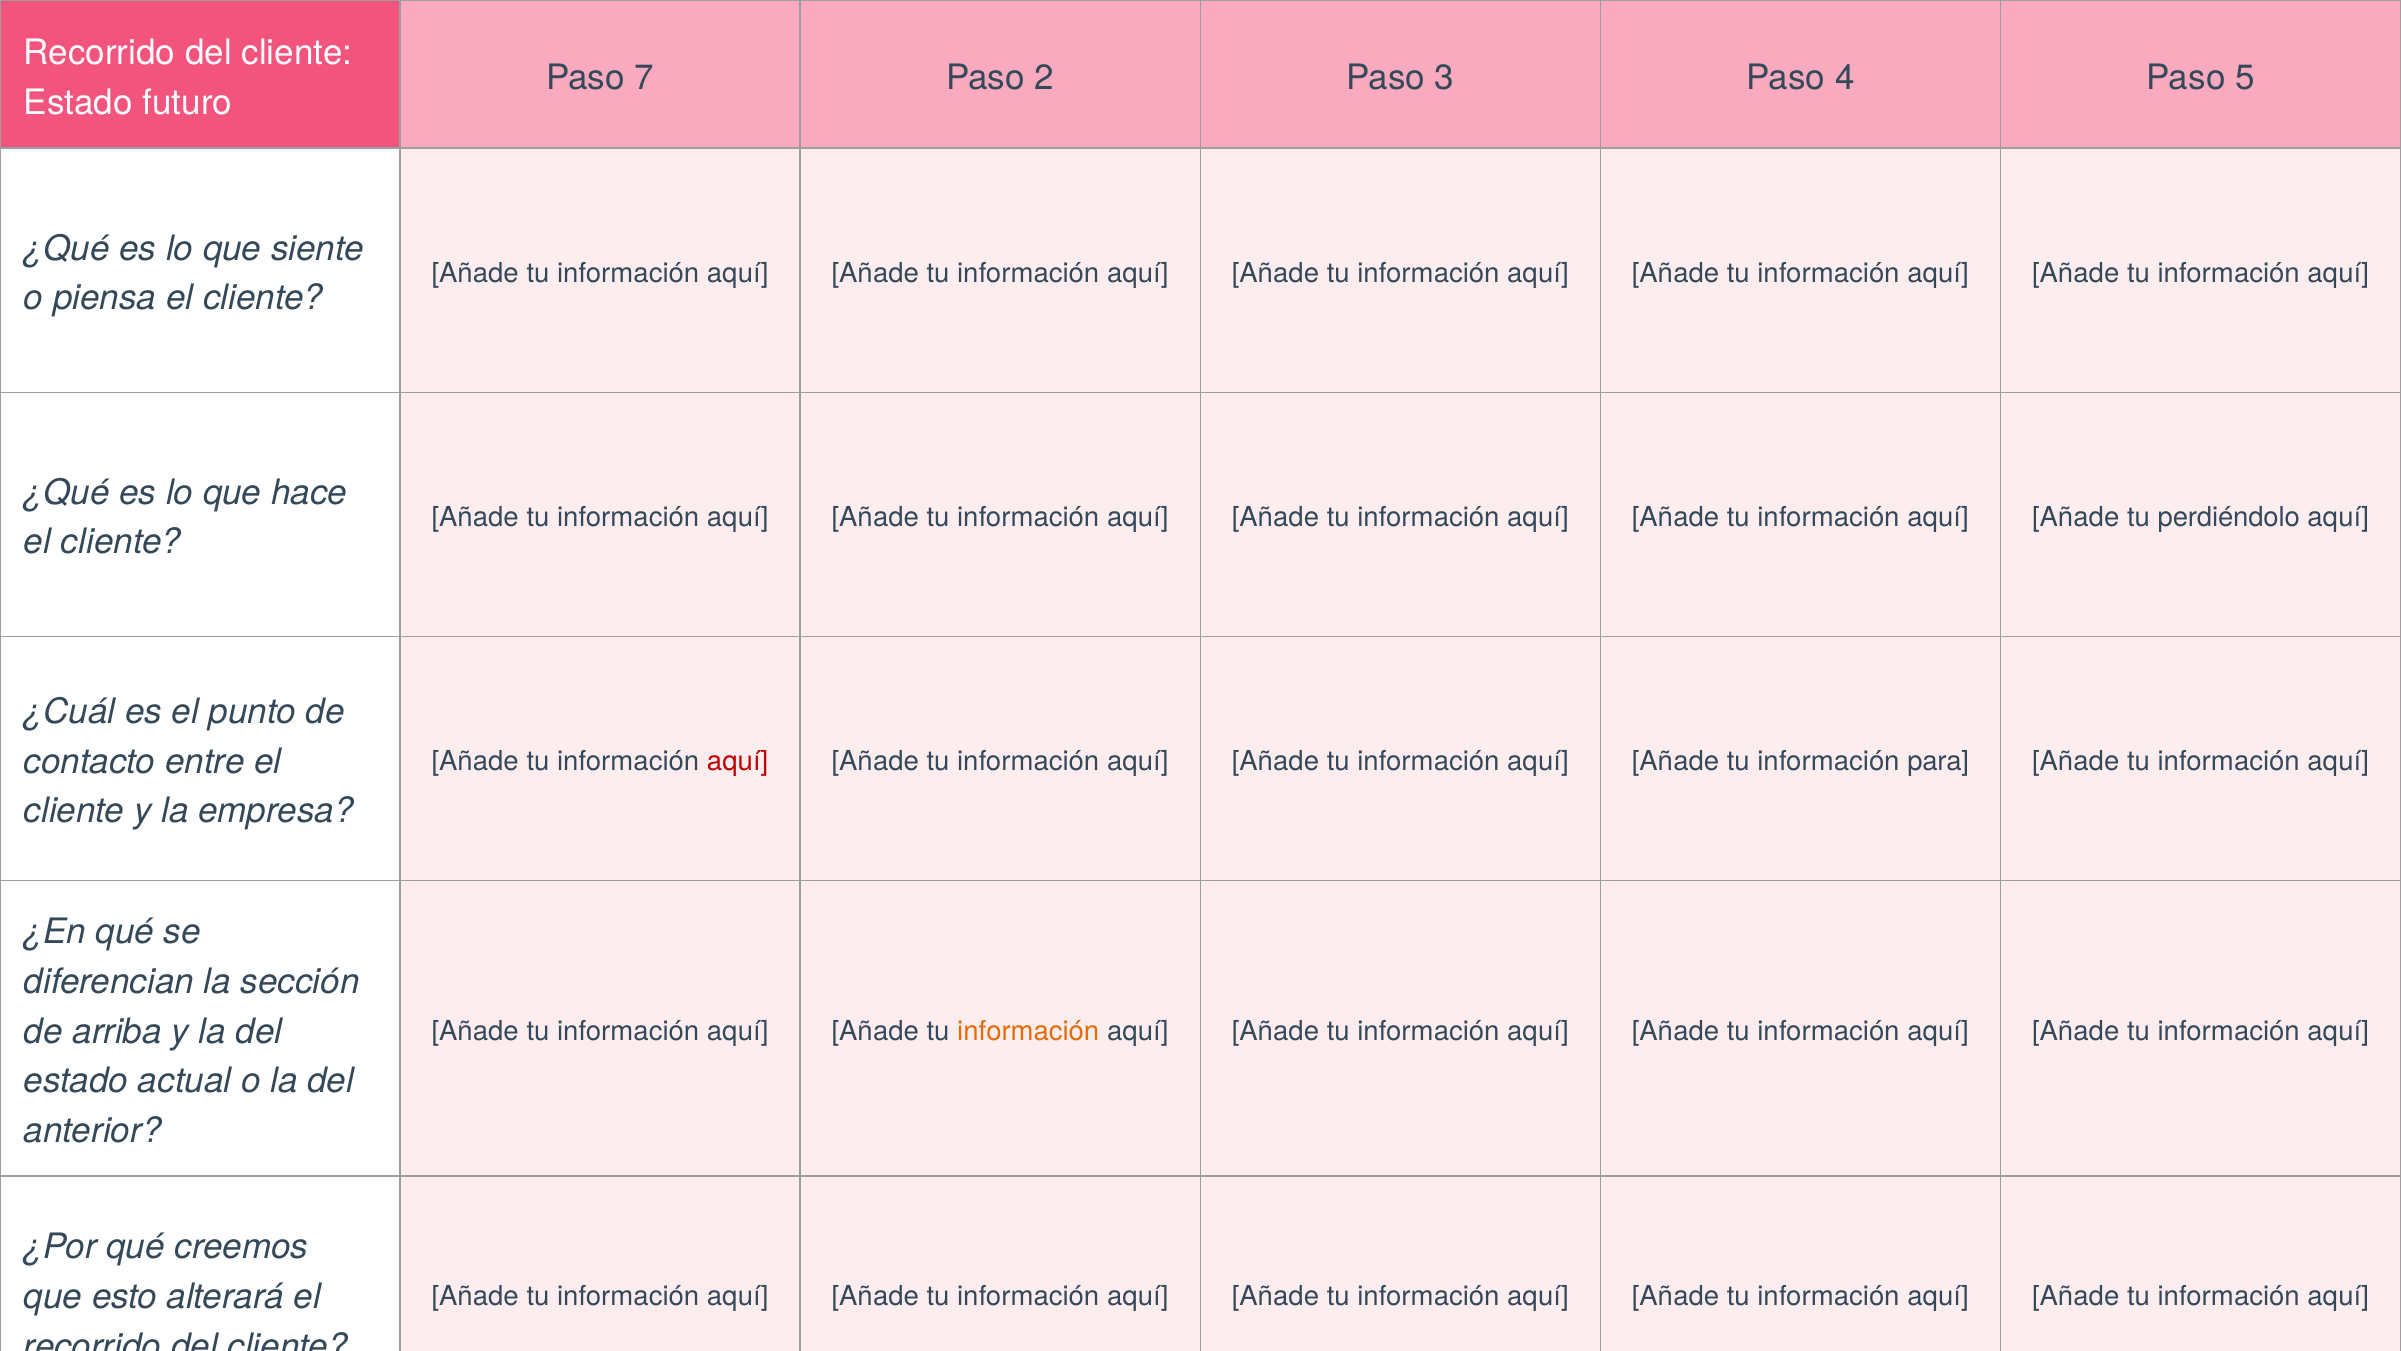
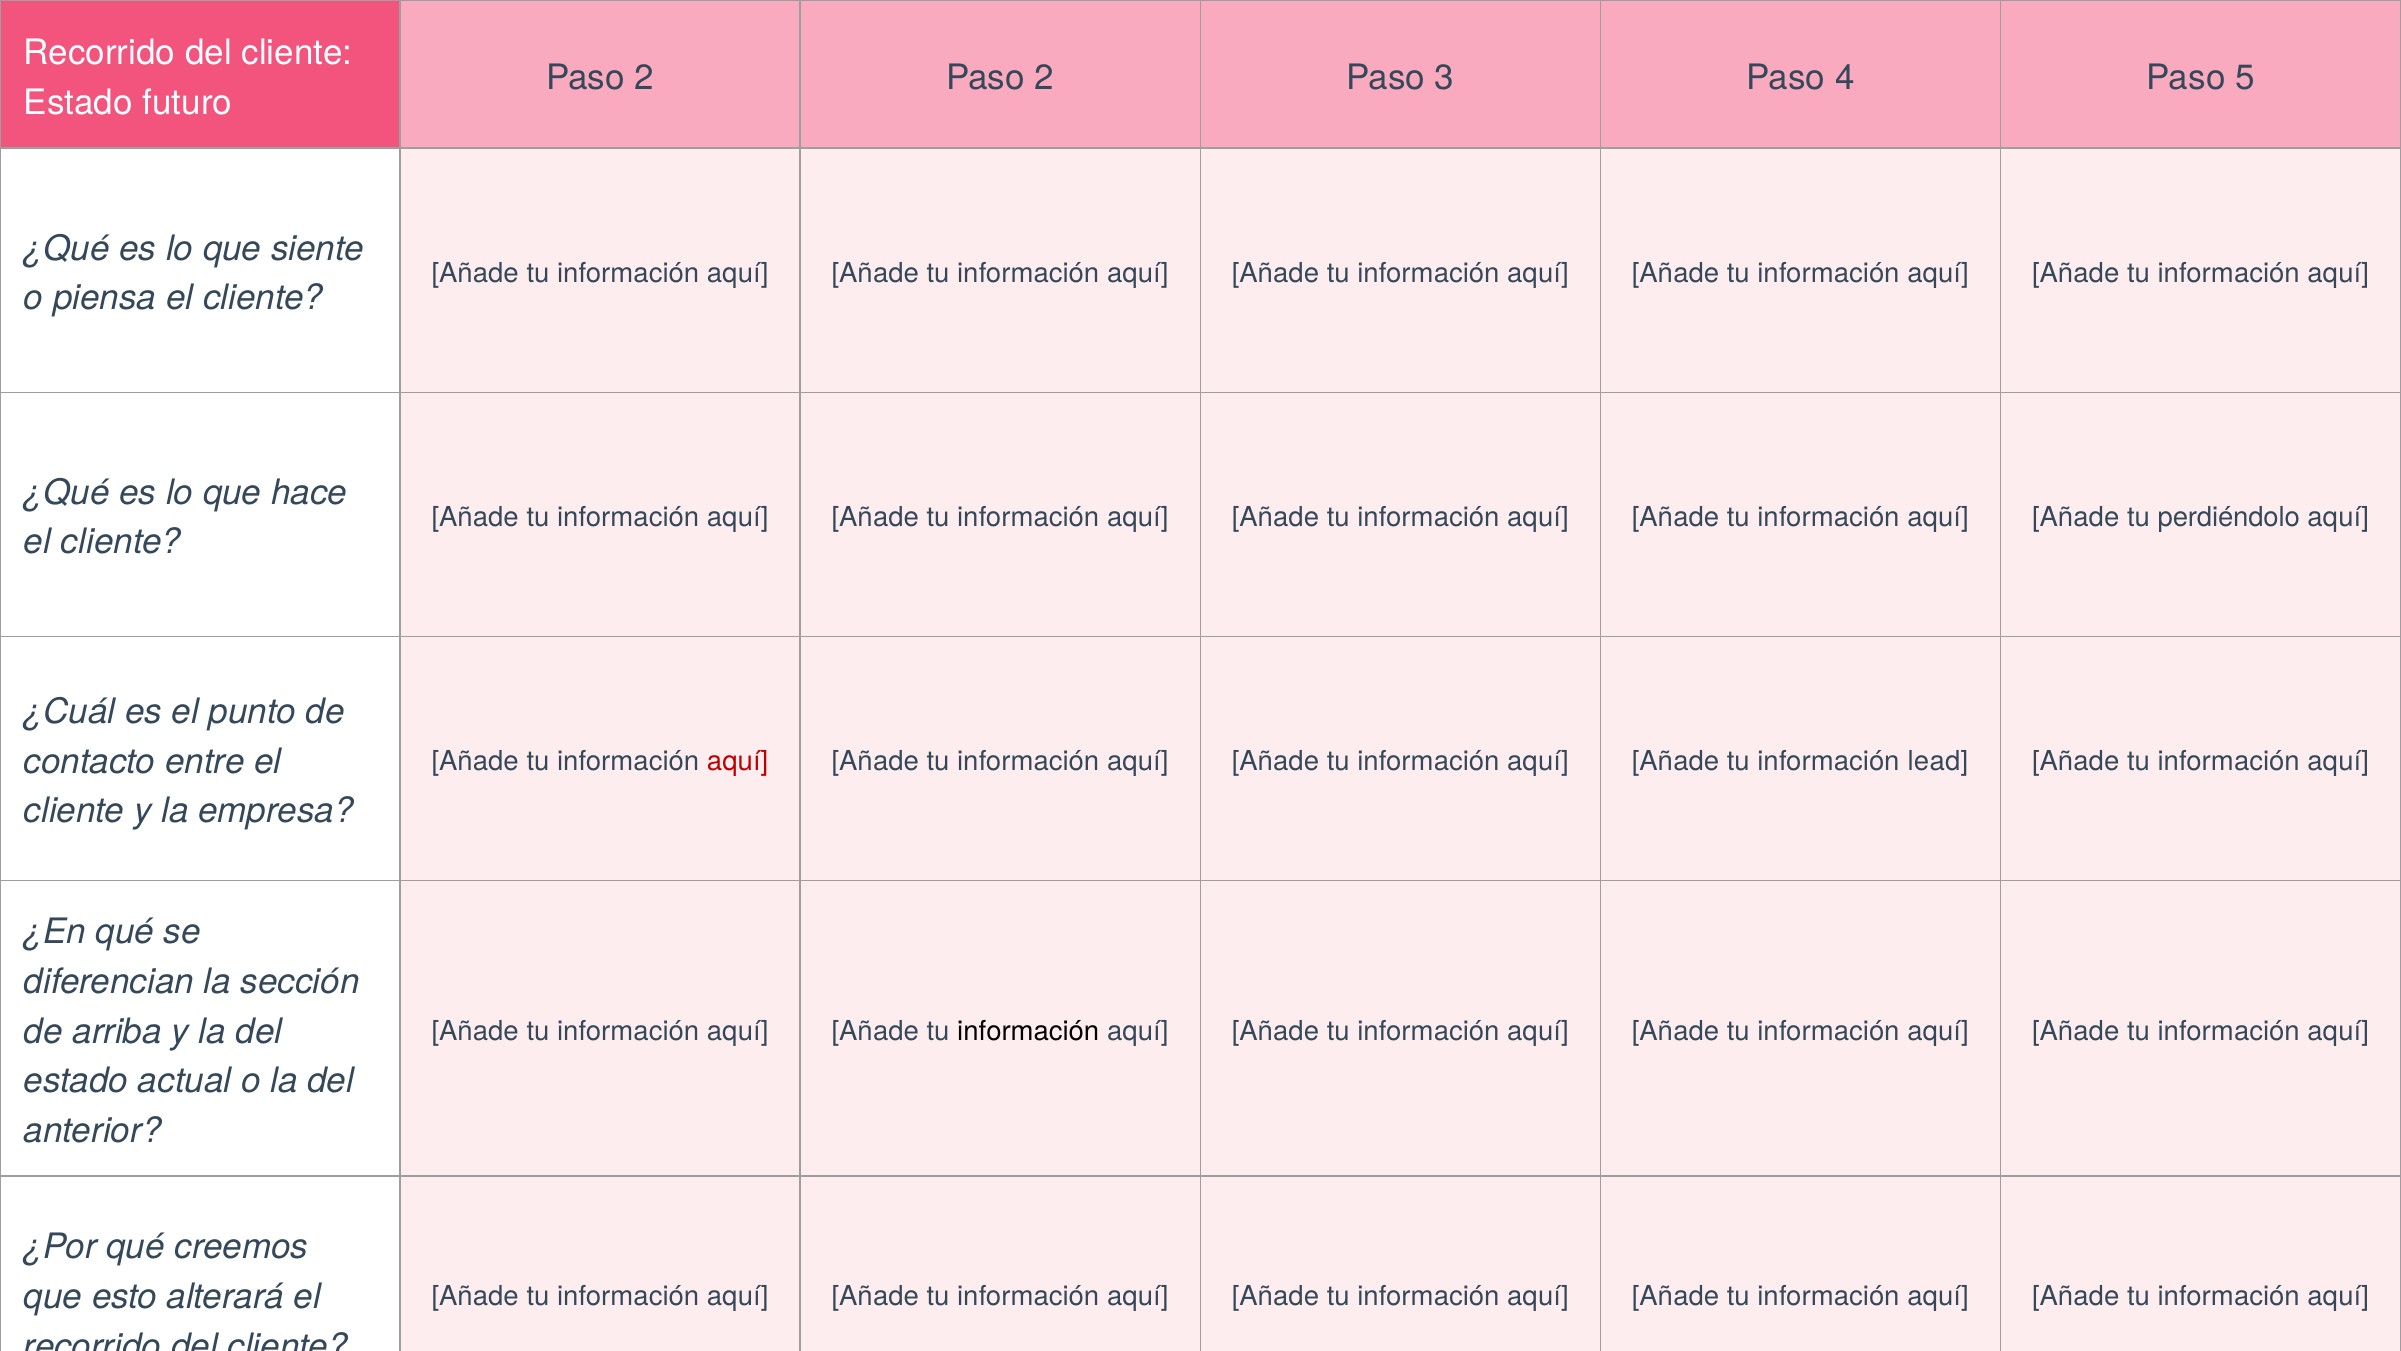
7: 7 -> 2 (644, 78)
para: para -> lead (1938, 761)
información colour: orange -> black (1028, 1031)
